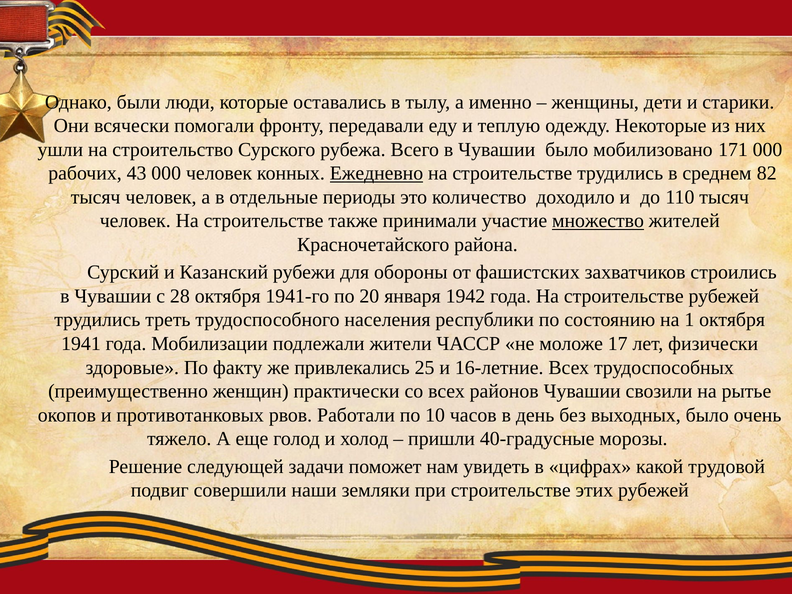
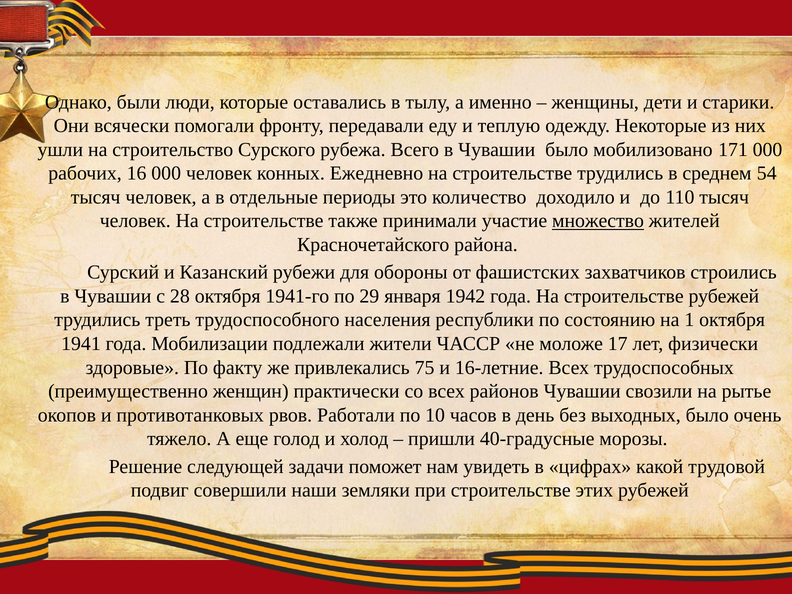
43: 43 -> 16 (137, 173)
Ежедневно underline: present -> none (376, 173)
82: 82 -> 54 (767, 173)
20: 20 -> 29 (369, 296)
25: 25 -> 75 (425, 367)
